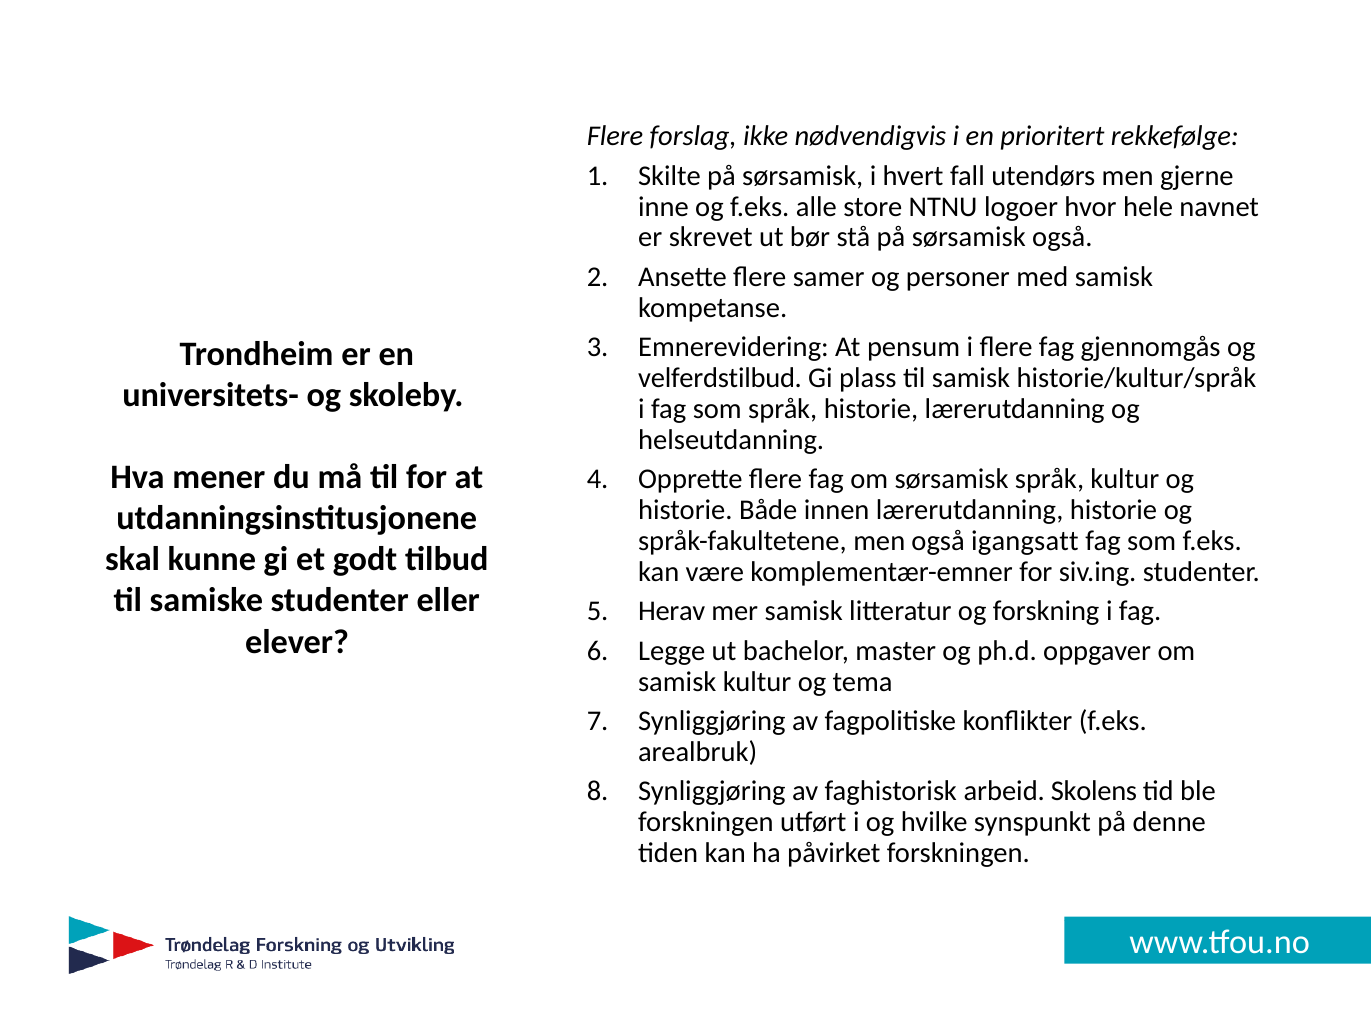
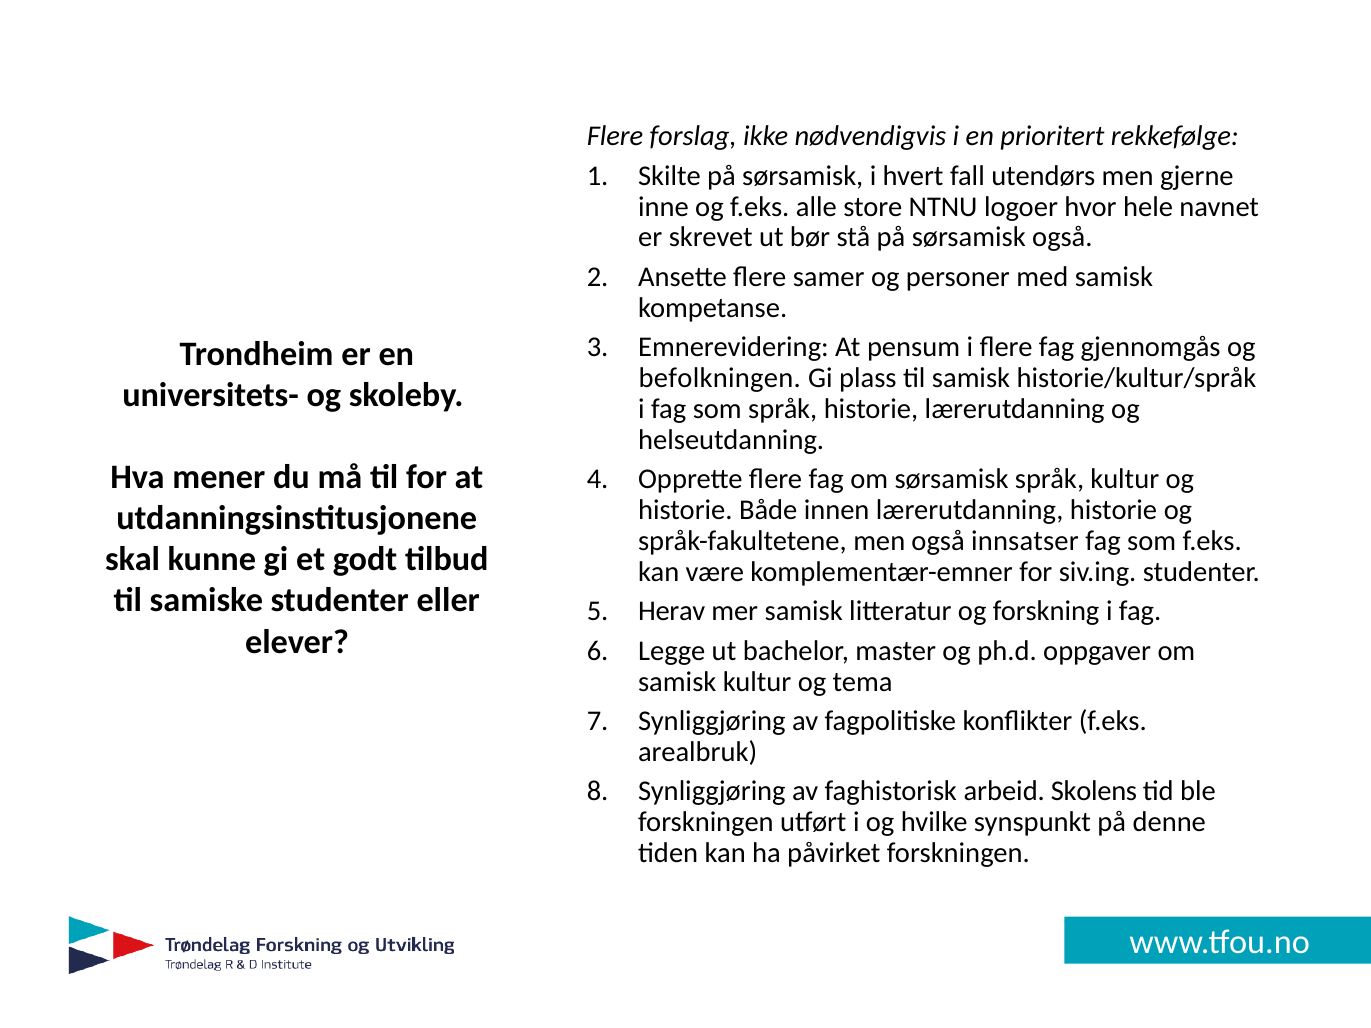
velferdstilbud: velferdstilbud -> befolkningen (720, 378)
igangsatt: igangsatt -> innsatser (1025, 541)
